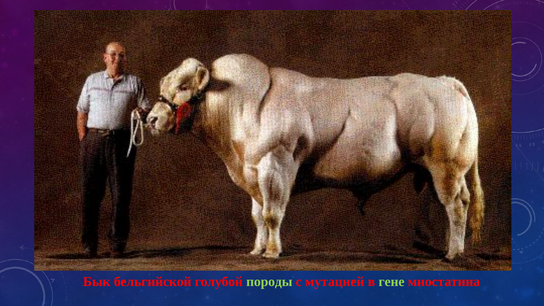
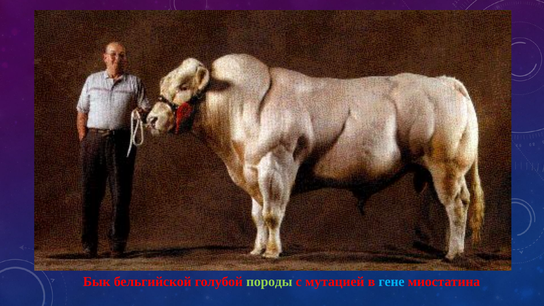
гене colour: light green -> light blue (391, 282)
